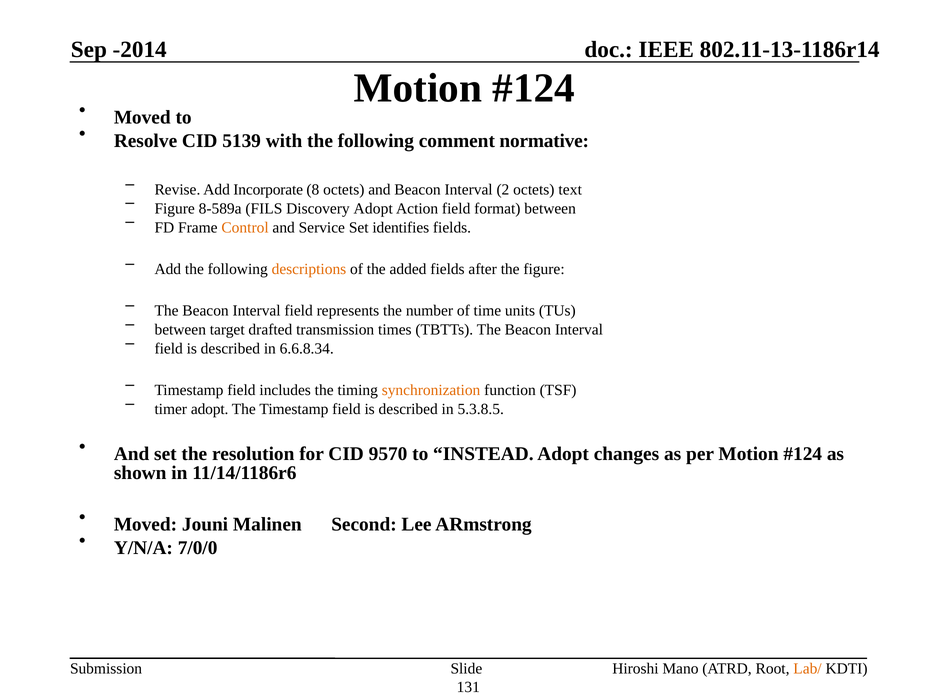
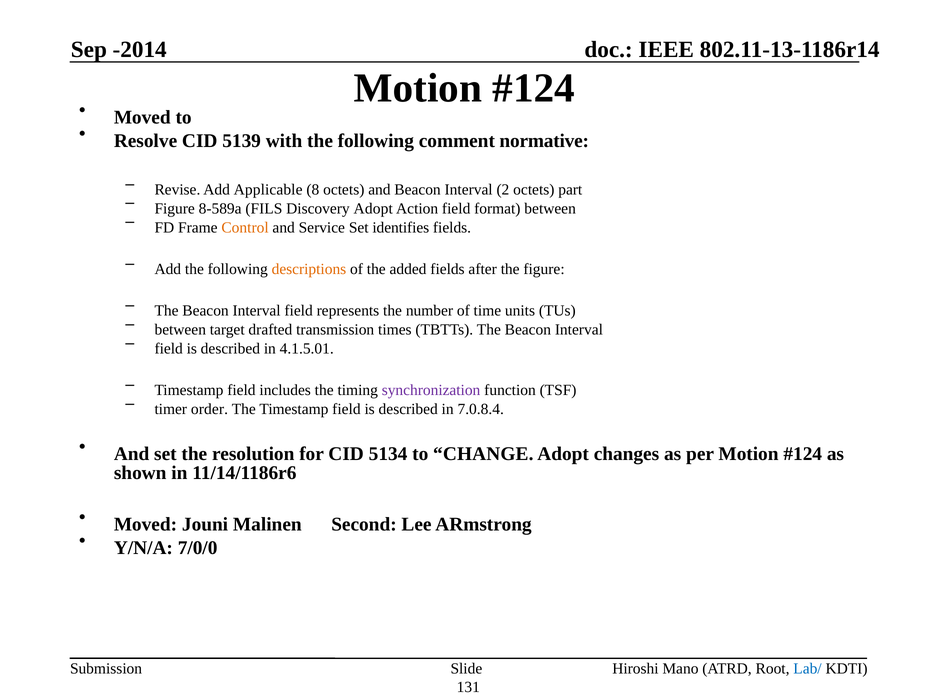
Incorporate: Incorporate -> Applicable (268, 189)
text: text -> part (570, 189)
6.6.8.34: 6.6.8.34 -> 4.1.5.01 (307, 348)
synchronization colour: orange -> purple (431, 390)
timer adopt: adopt -> order (210, 409)
5.3.8.5: 5.3.8.5 -> 7.0.8.4 (481, 409)
9570: 9570 -> 5134 (388, 454)
INSTEAD: INSTEAD -> CHANGE (483, 454)
Lab/ colour: orange -> blue (808, 668)
